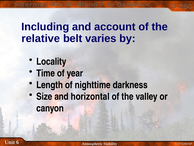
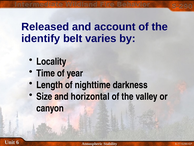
Including: Including -> Released (45, 27)
relative: relative -> identify (41, 38)
